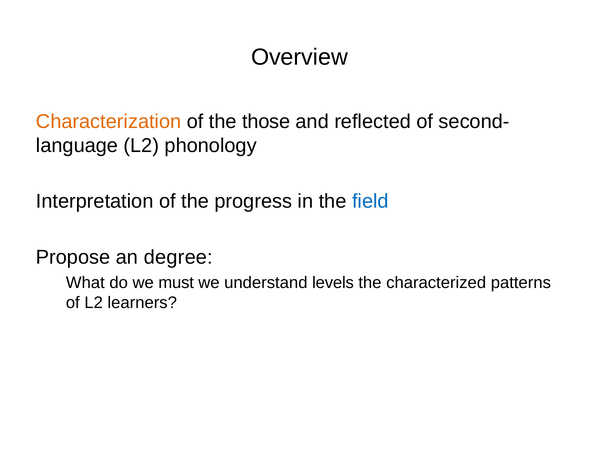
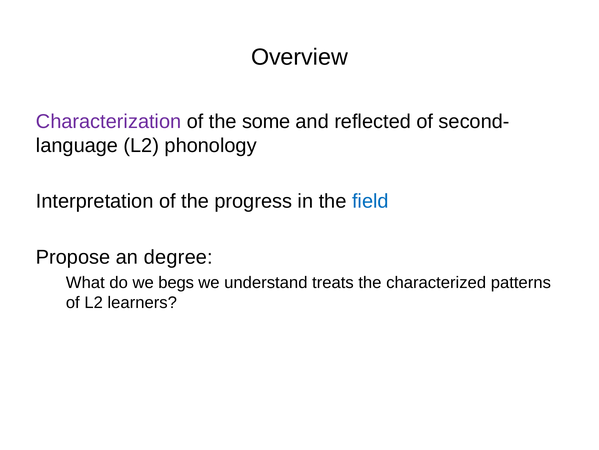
Characterization colour: orange -> purple (109, 121)
those: those -> some (266, 121)
must: must -> begs (176, 282)
levels: levels -> treats (333, 282)
